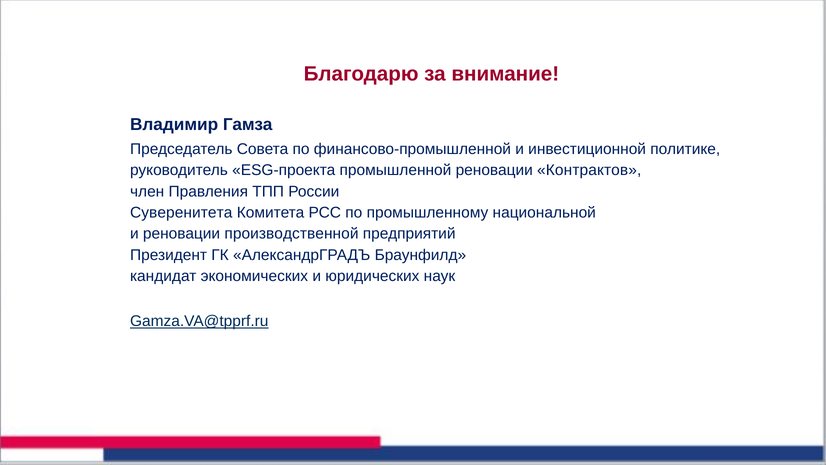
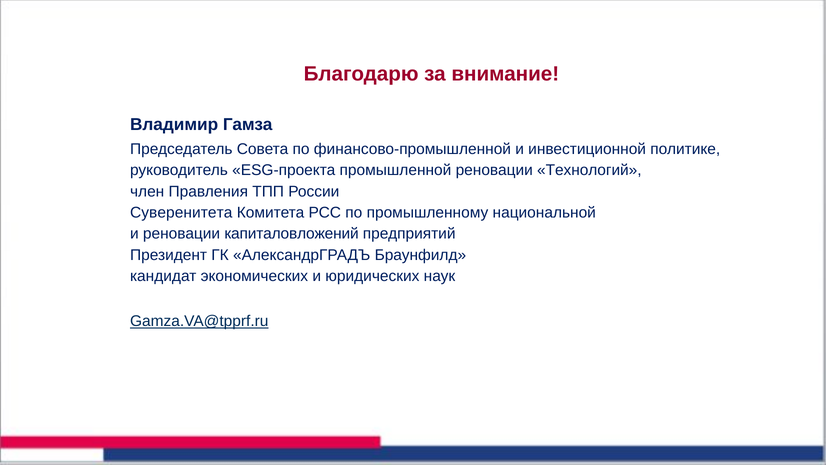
Контрактов: Контрактов -> Технологий (589, 170)
производственной: производственной -> капиталовложений (292, 234)
